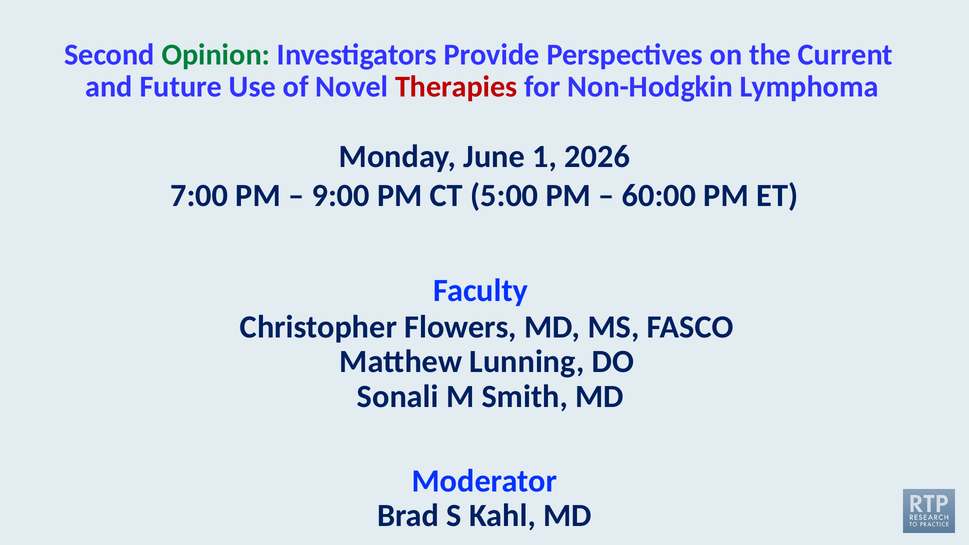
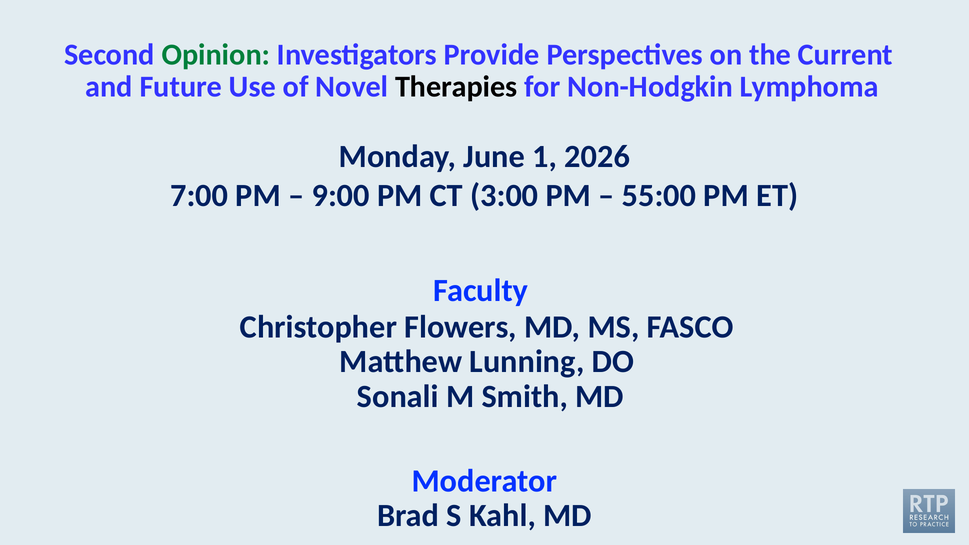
Therapies colour: red -> black (456, 87)
5:00: 5:00 -> 3:00 (504, 195)
60:00: 60:00 -> 55:00 (659, 195)
